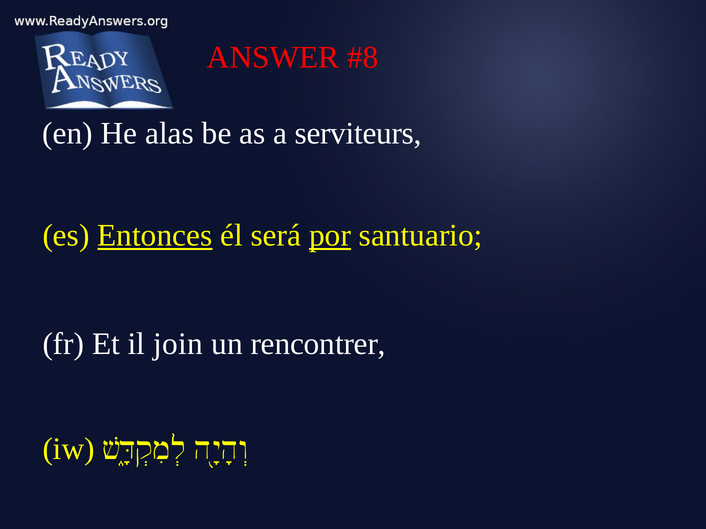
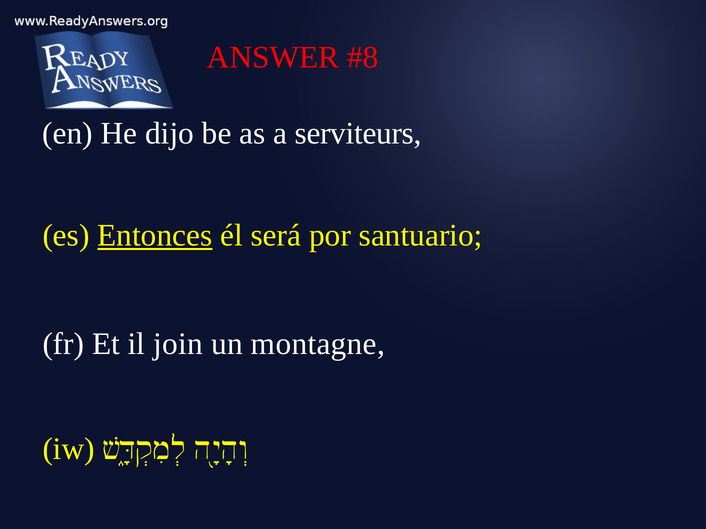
alas: alas -> dijo (170, 133)
por underline: present -> none (330, 236)
rencontrer: rencontrer -> montagne (318, 344)
